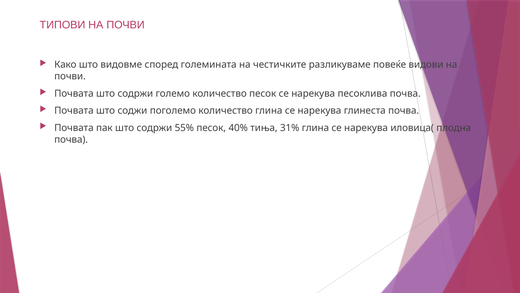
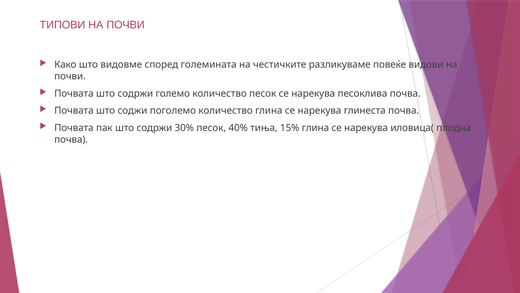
55%: 55% -> 30% (184, 128)
31%: 31% -> 15% (290, 128)
